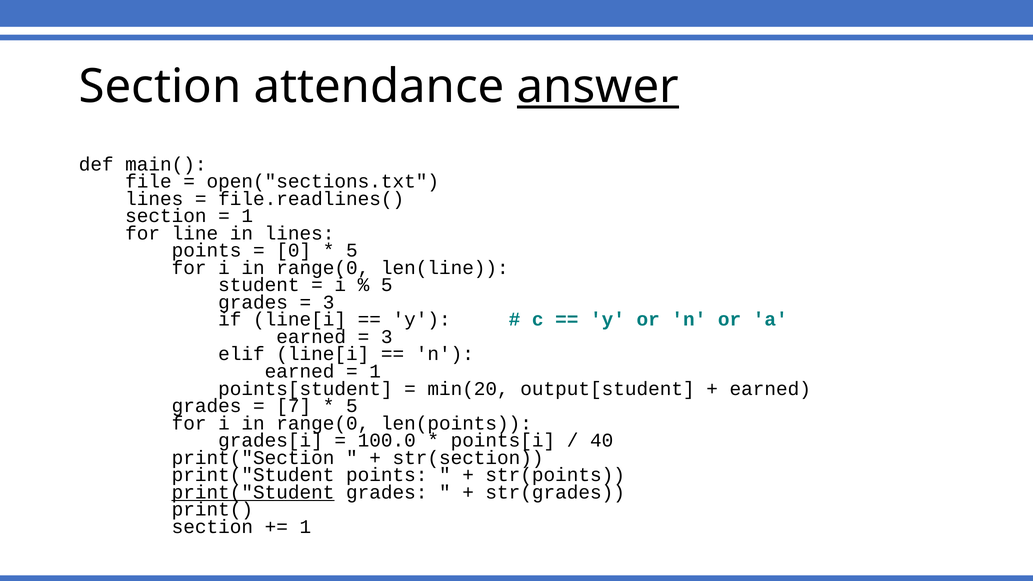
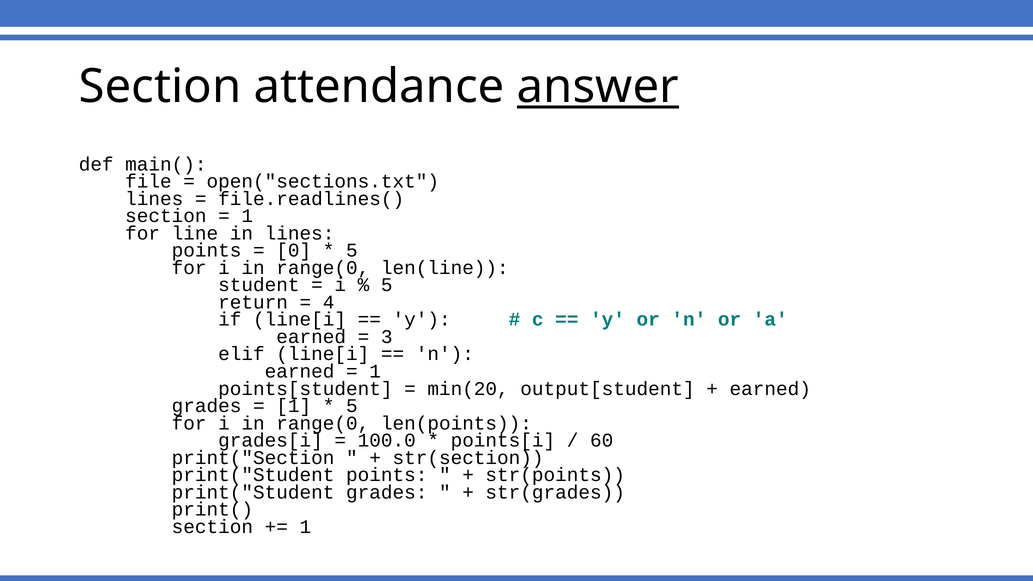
grades: grades -> return (253, 302)
3: 3 -> 4 (329, 302)
7: 7 -> 1 (294, 406)
40: 40 -> 60 (602, 440)
print("Student underline: present -> none (253, 492)
